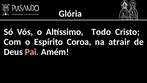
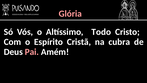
Glória colour: white -> pink (70, 14)
Coroa: Coroa -> Cristã (79, 42)
atrair: atrair -> cubra (119, 42)
